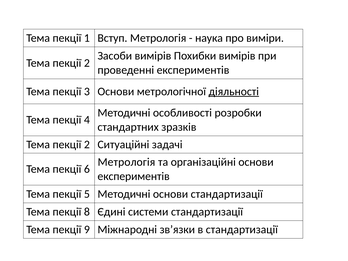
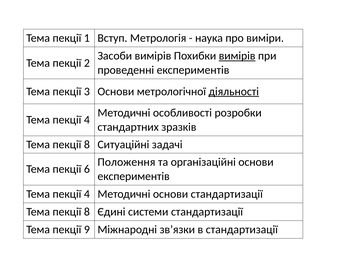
вимірів underline: none -> present (237, 56)
2: 2 -> 8 (87, 145)
Метрологія: Метрологія -> Положення (126, 162)
5: 5 -> 4 (87, 194)
